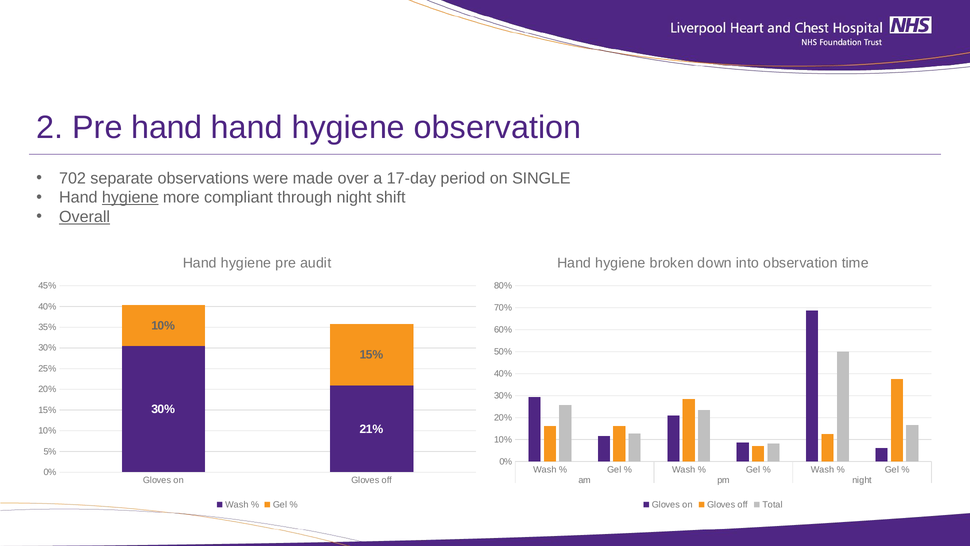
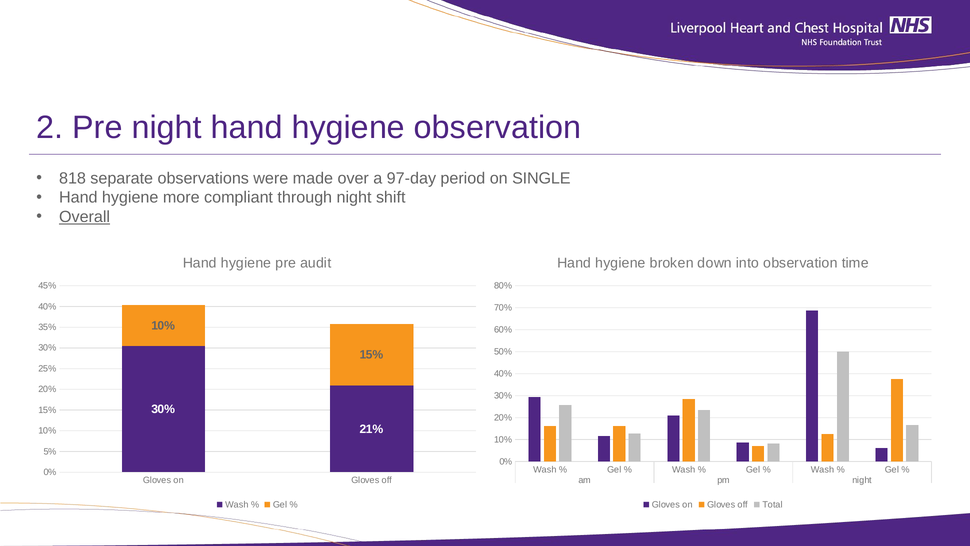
Pre hand: hand -> night (167, 128)
702: 702 -> 818 (73, 178)
17-day: 17-day -> 97-day (411, 178)
hygiene underline: present -> none (130, 197)
